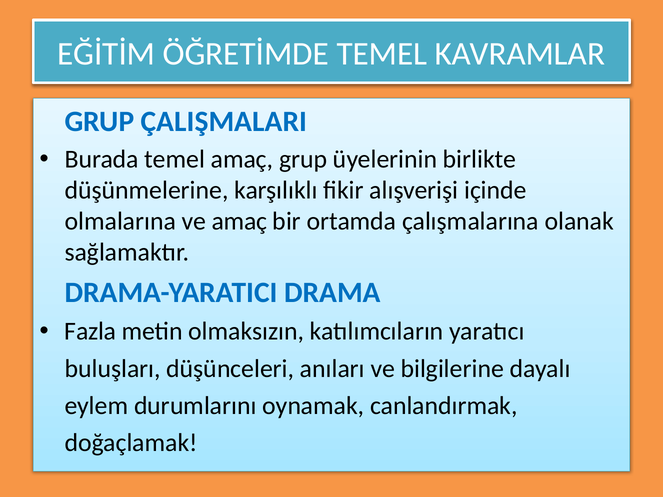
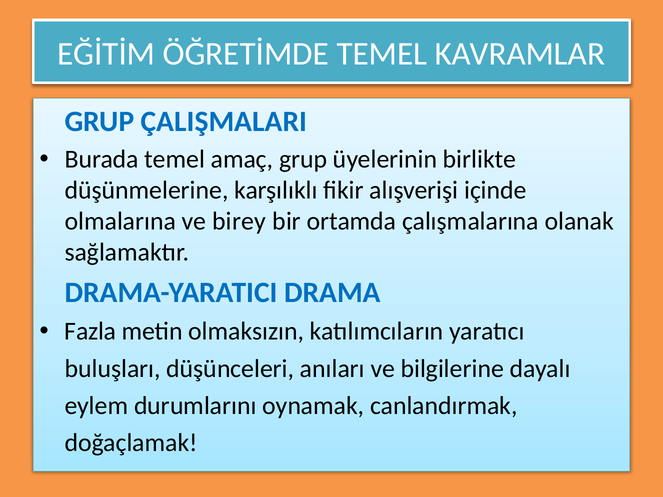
ve amaç: amaç -> birey (239, 221)
